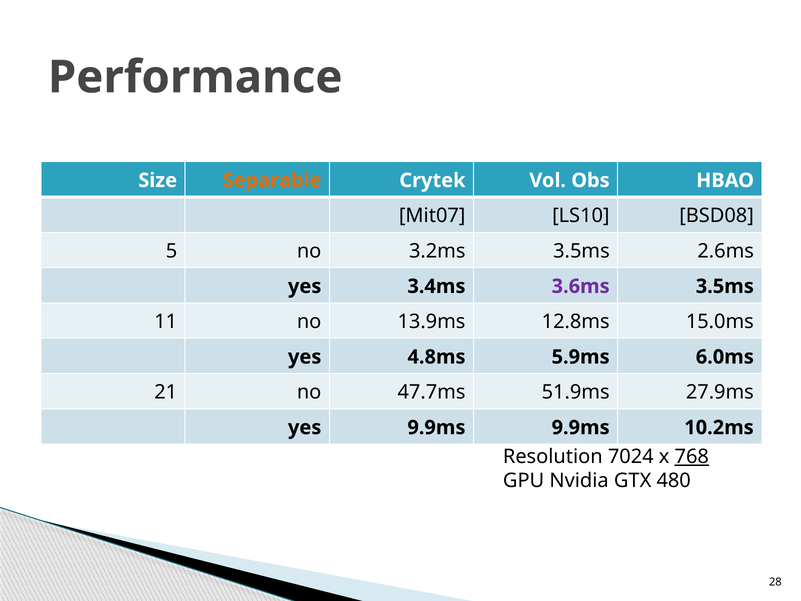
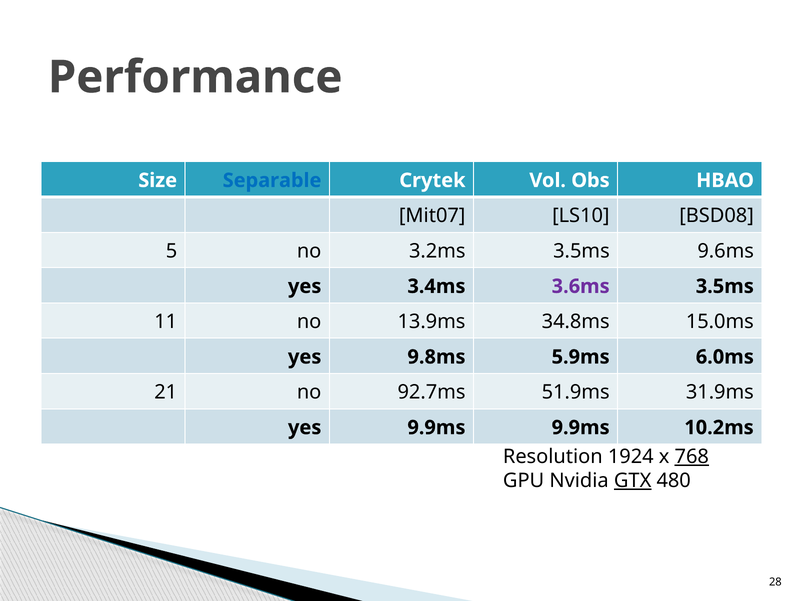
Separable colour: orange -> blue (272, 180)
2.6ms: 2.6ms -> 9.6ms (726, 251)
12.8ms: 12.8ms -> 34.8ms (576, 322)
4.8ms: 4.8ms -> 9.8ms (436, 357)
47.7ms: 47.7ms -> 92.7ms (432, 392)
27.9ms: 27.9ms -> 31.9ms (720, 392)
7024: 7024 -> 1924 (631, 456)
GTX underline: none -> present (633, 480)
